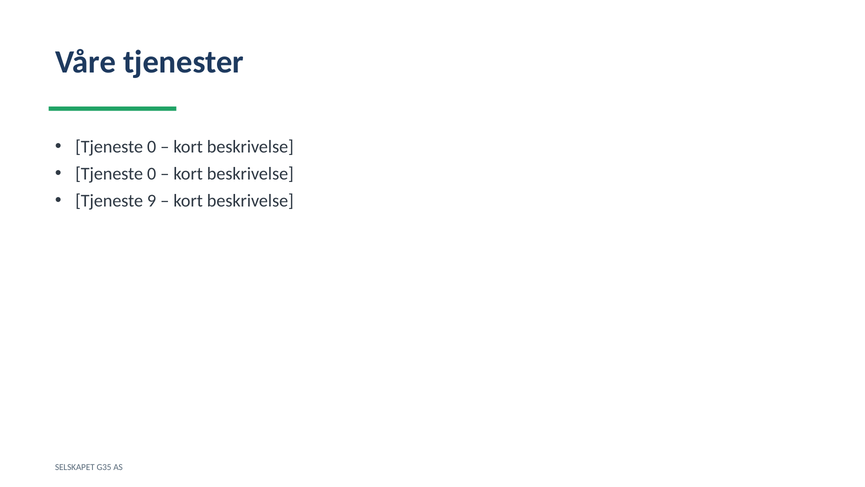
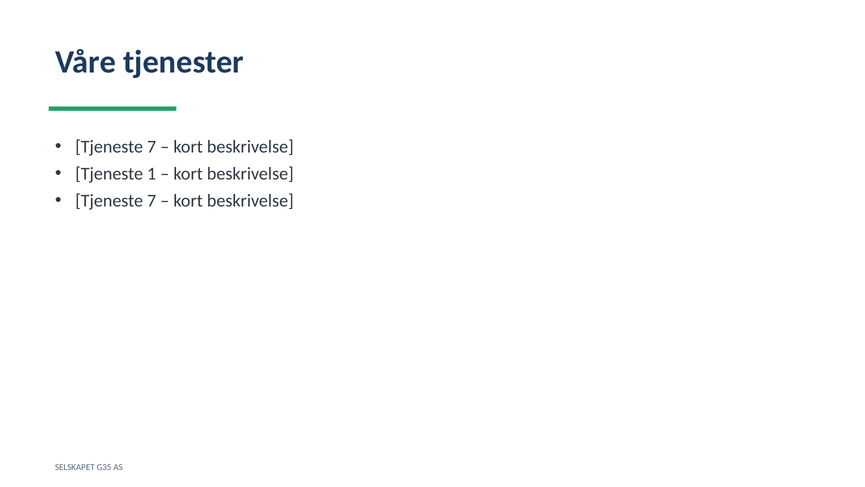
0: 0 -> 7 (152, 147)
0: 0 -> 1 (152, 174)
9: 9 -> 7 (152, 201)
